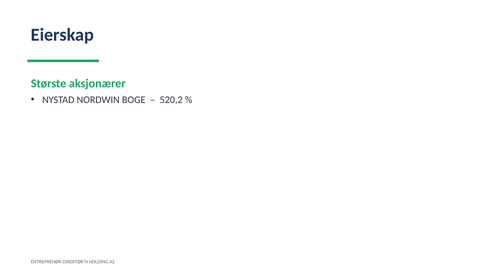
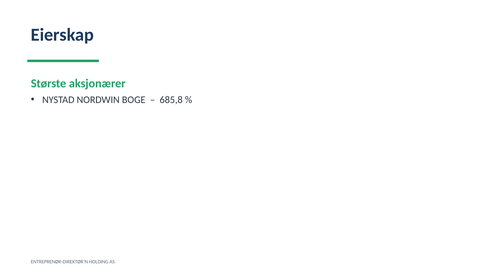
520,2: 520,2 -> 685,8 (171, 100)
